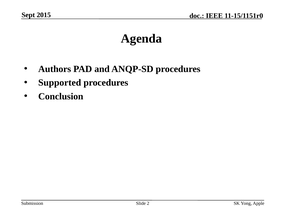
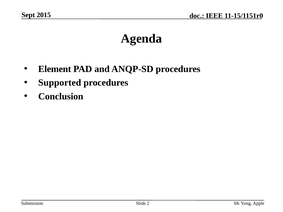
Authors: Authors -> Element (55, 69)
